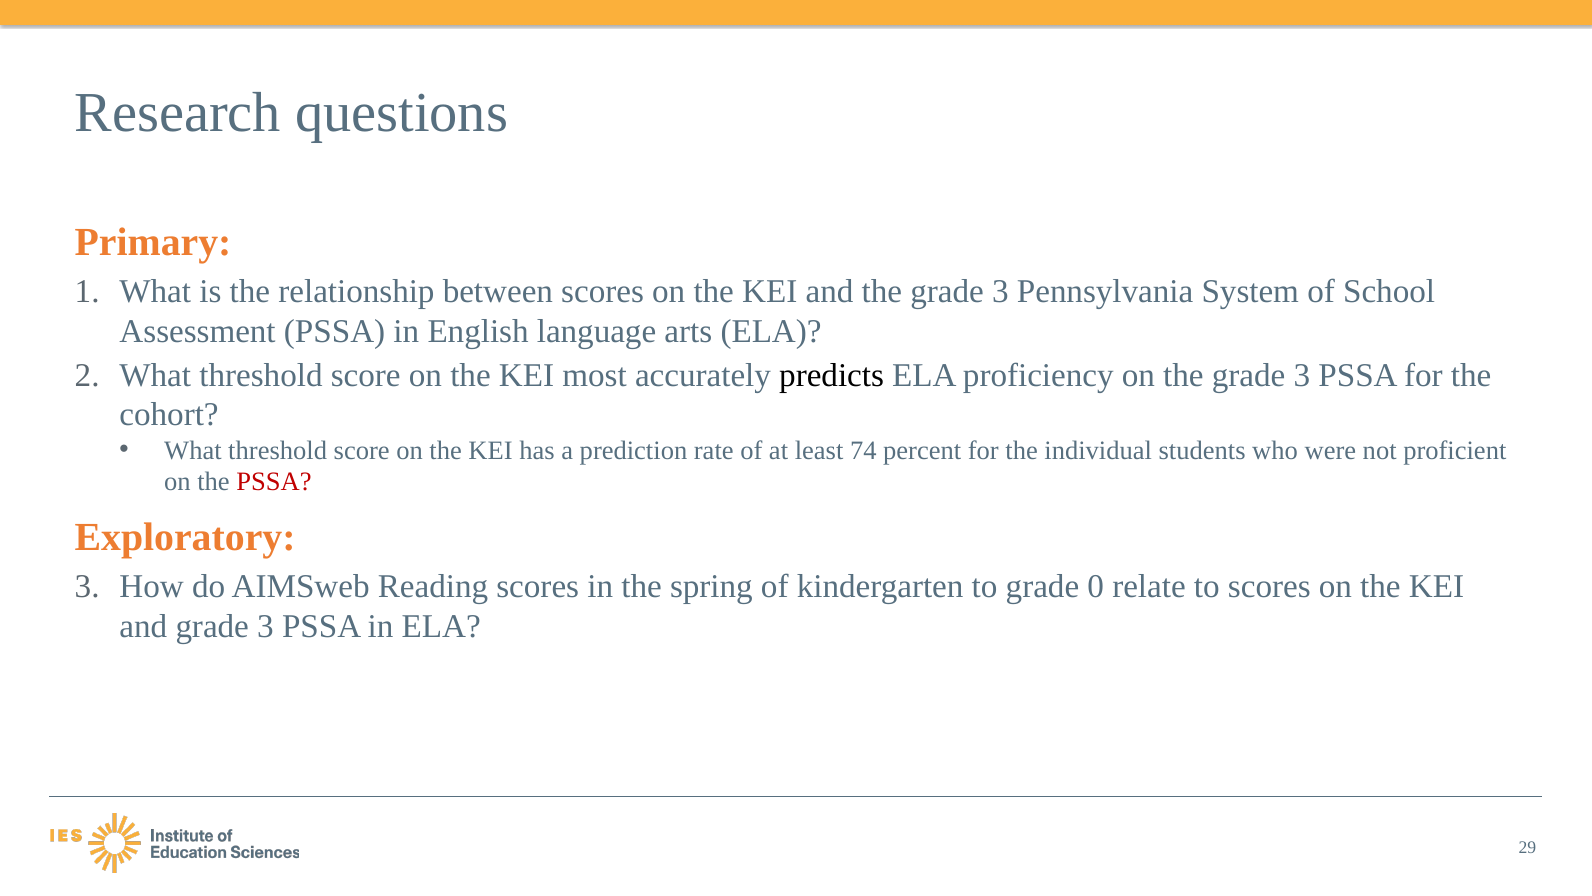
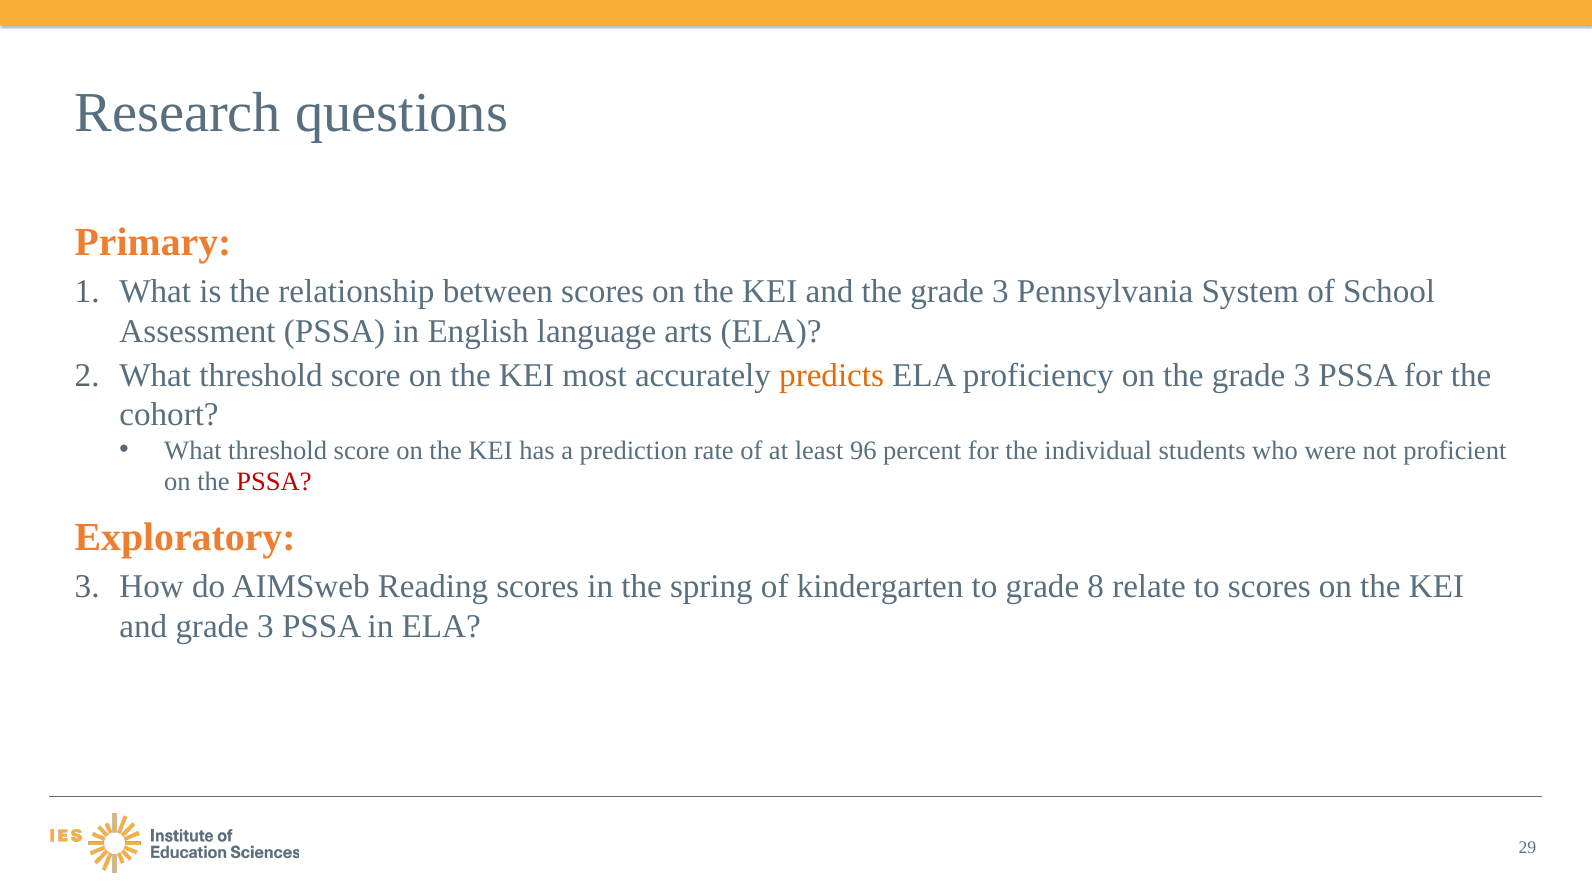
predicts colour: black -> orange (832, 375)
74: 74 -> 96 (863, 450)
0: 0 -> 8 (1096, 586)
